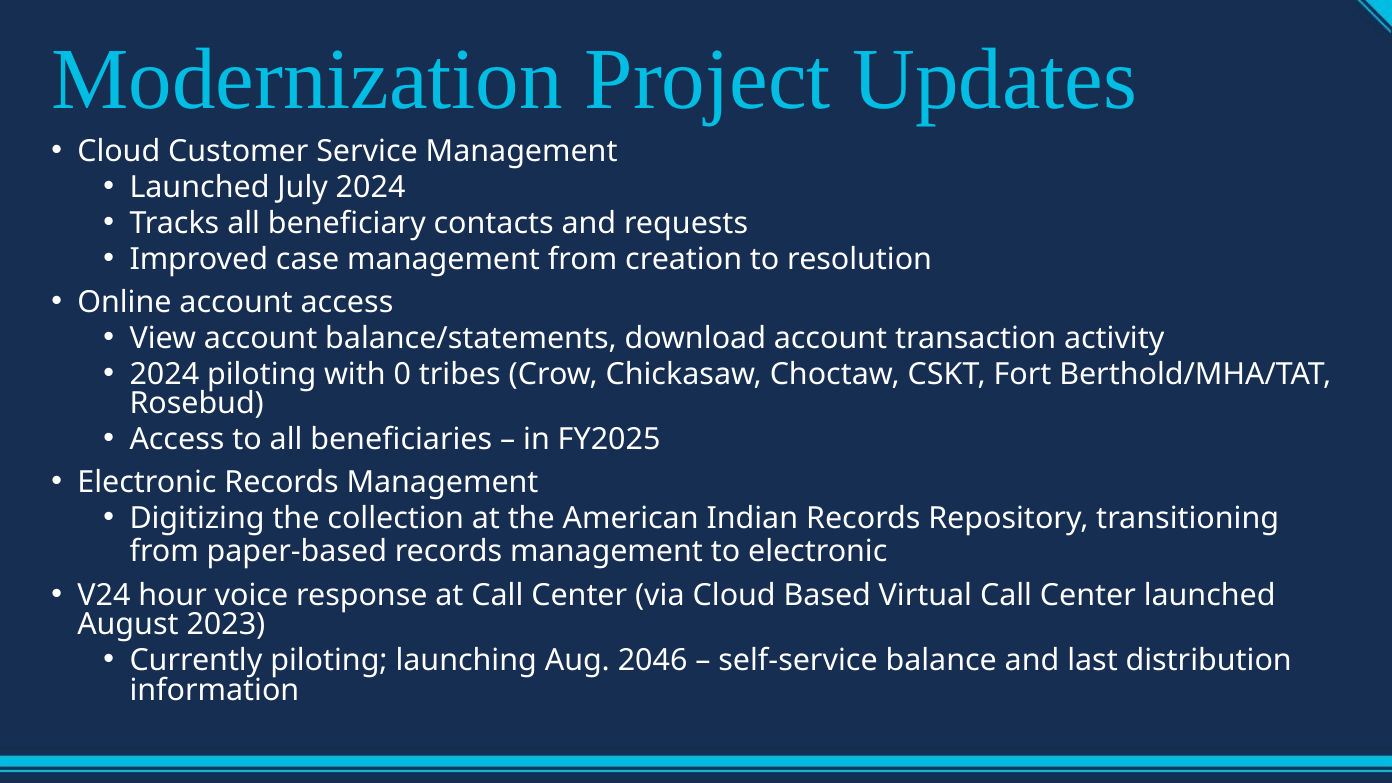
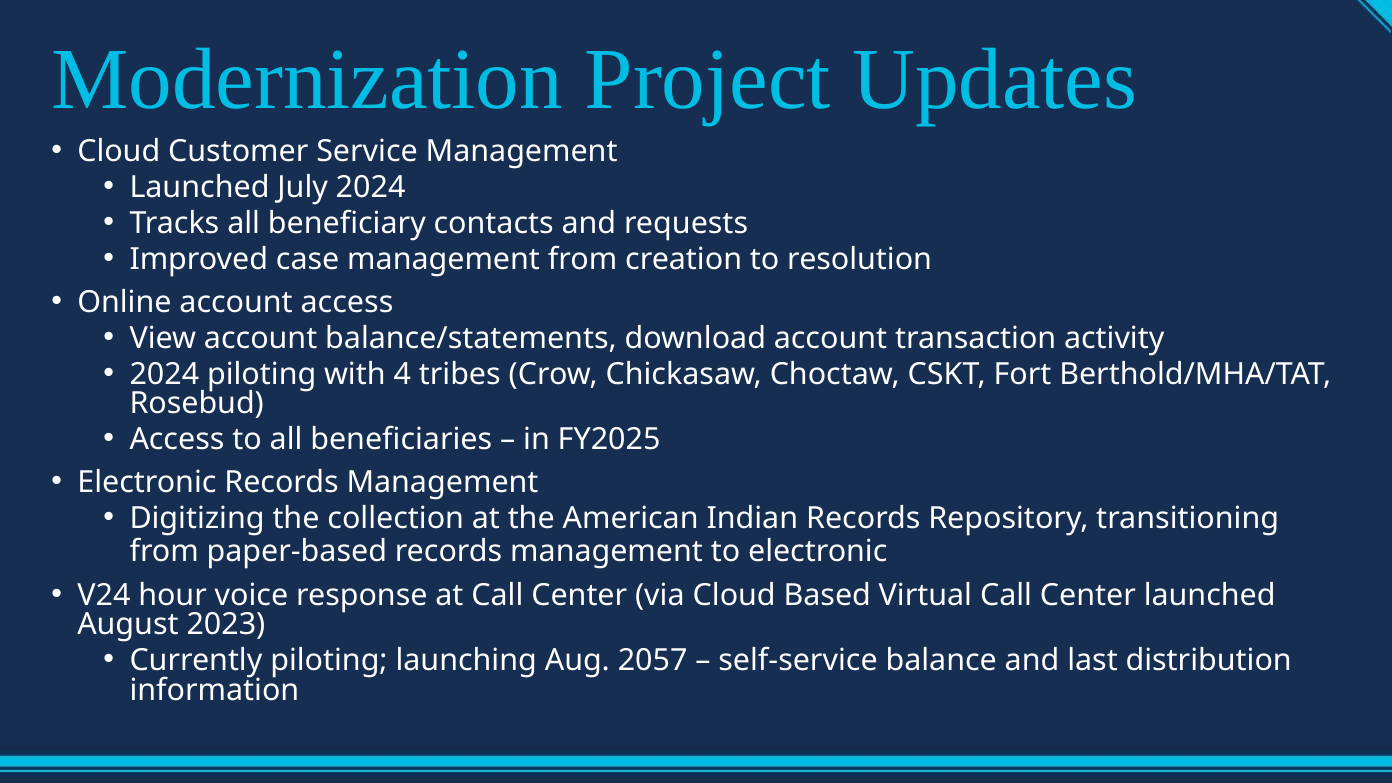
0: 0 -> 4 (402, 374)
2046: 2046 -> 2057 (653, 661)
